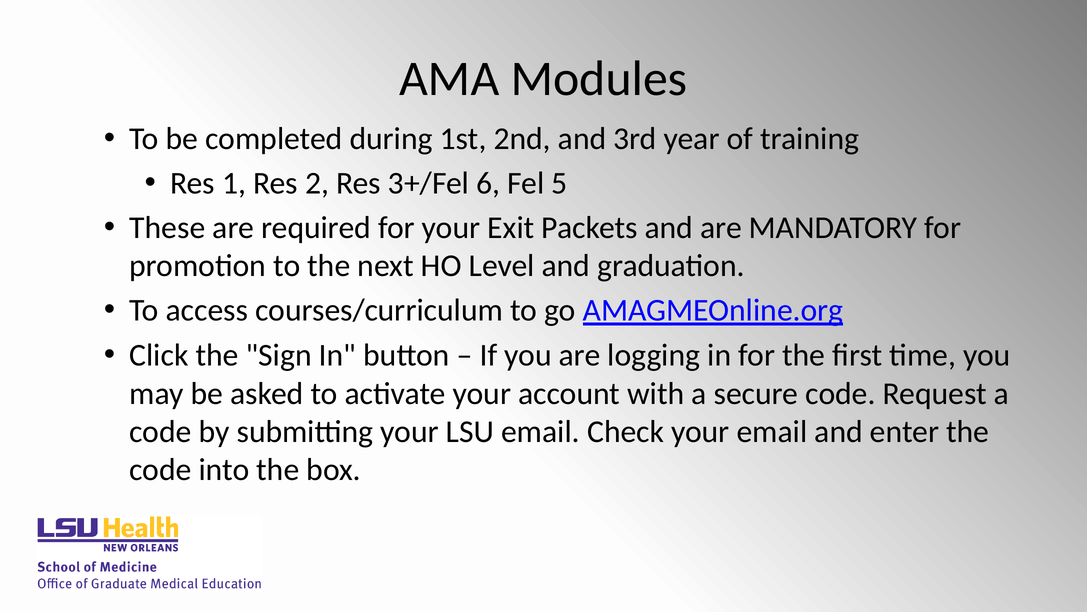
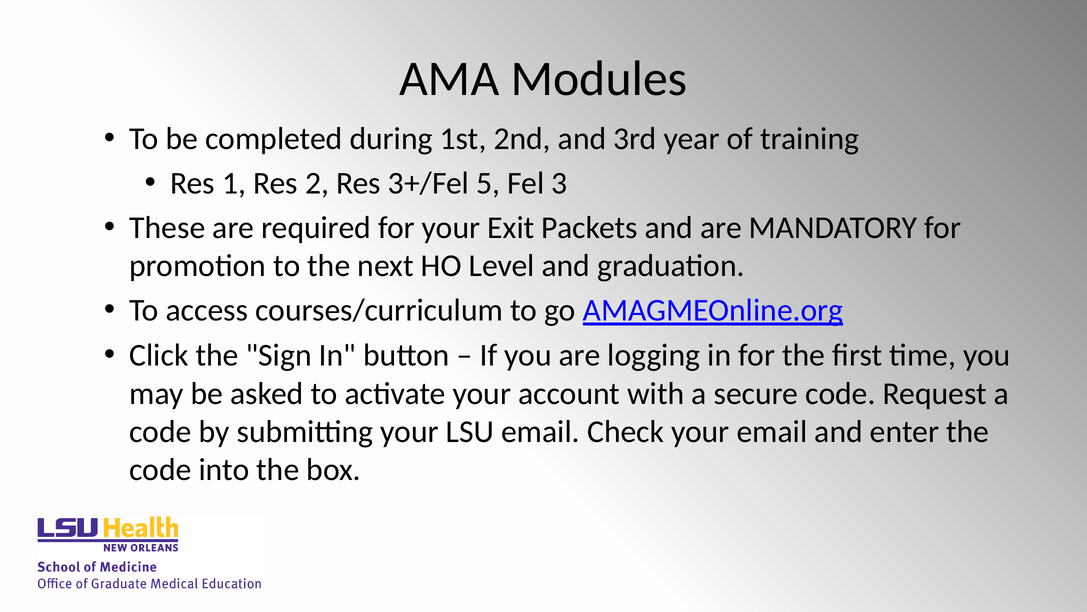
6: 6 -> 5 (488, 183)
5: 5 -> 3 (559, 183)
